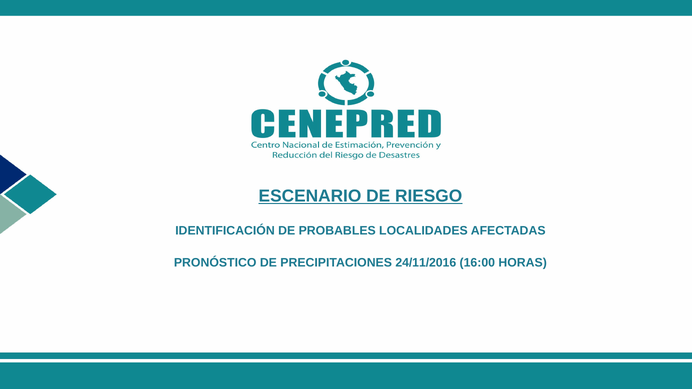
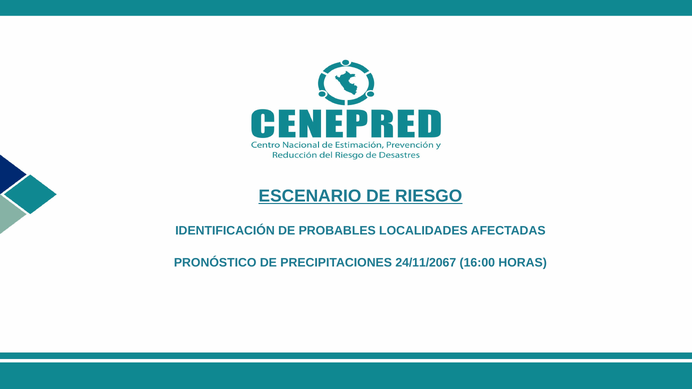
24/11/2016: 24/11/2016 -> 24/11/2067 (426, 263)
